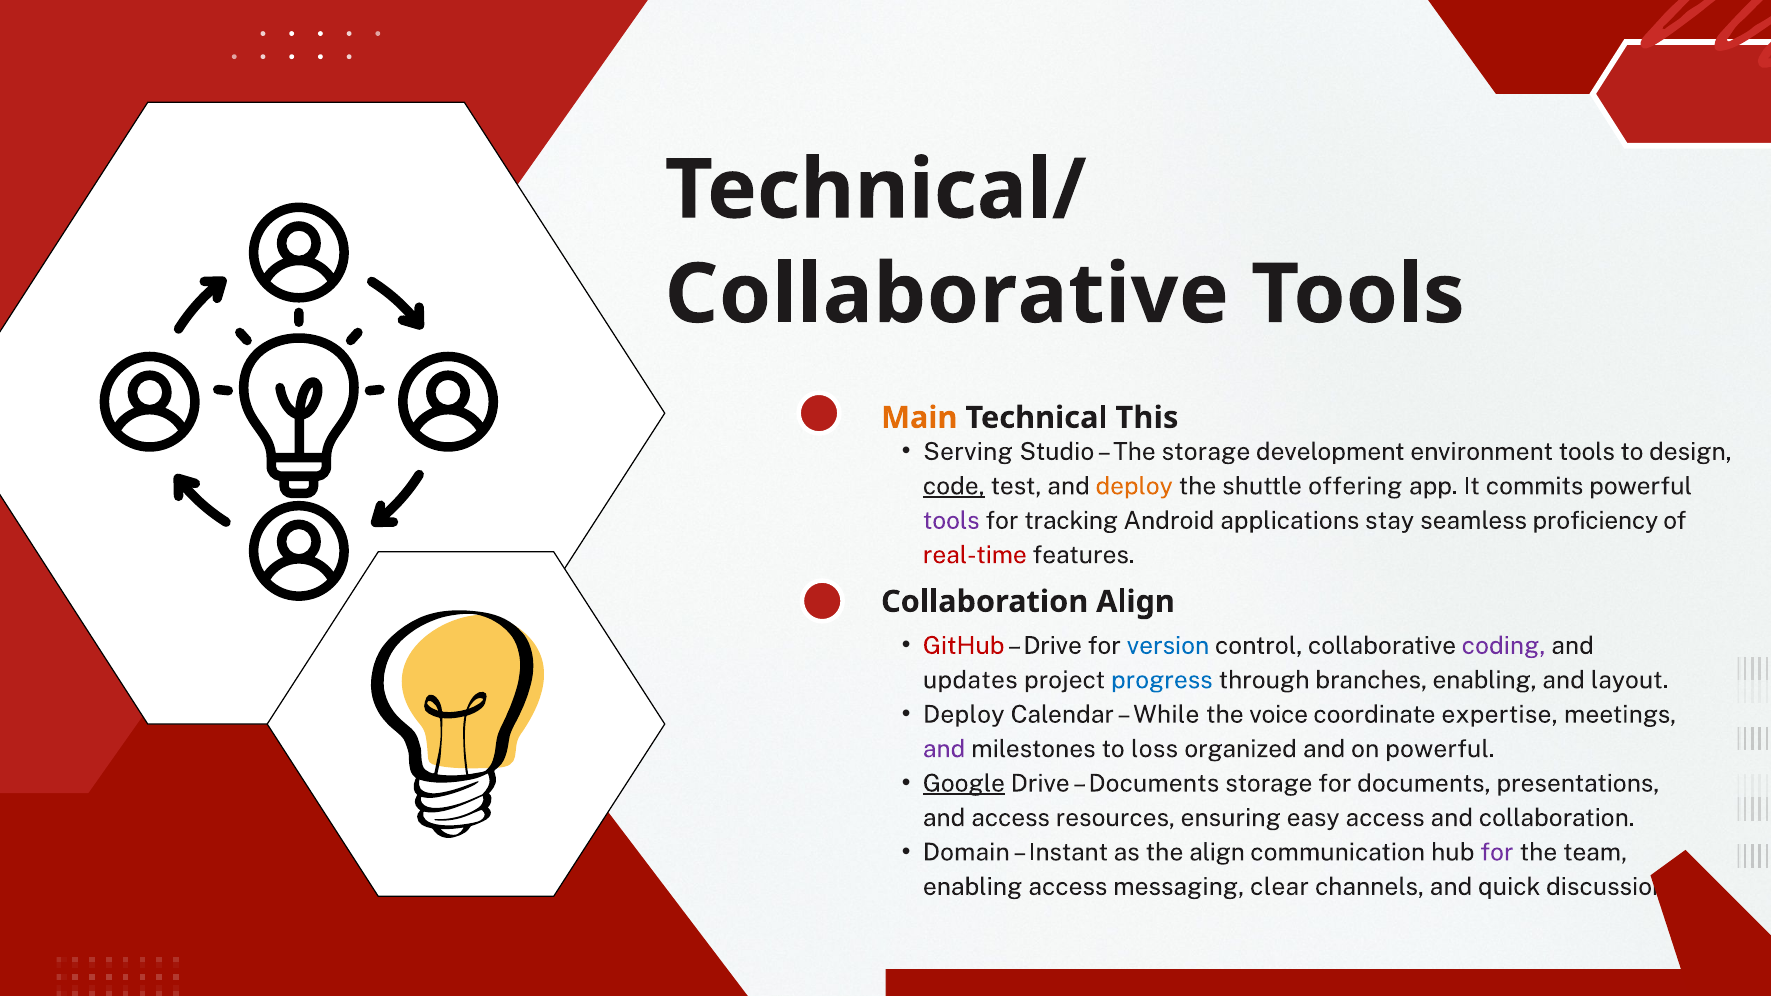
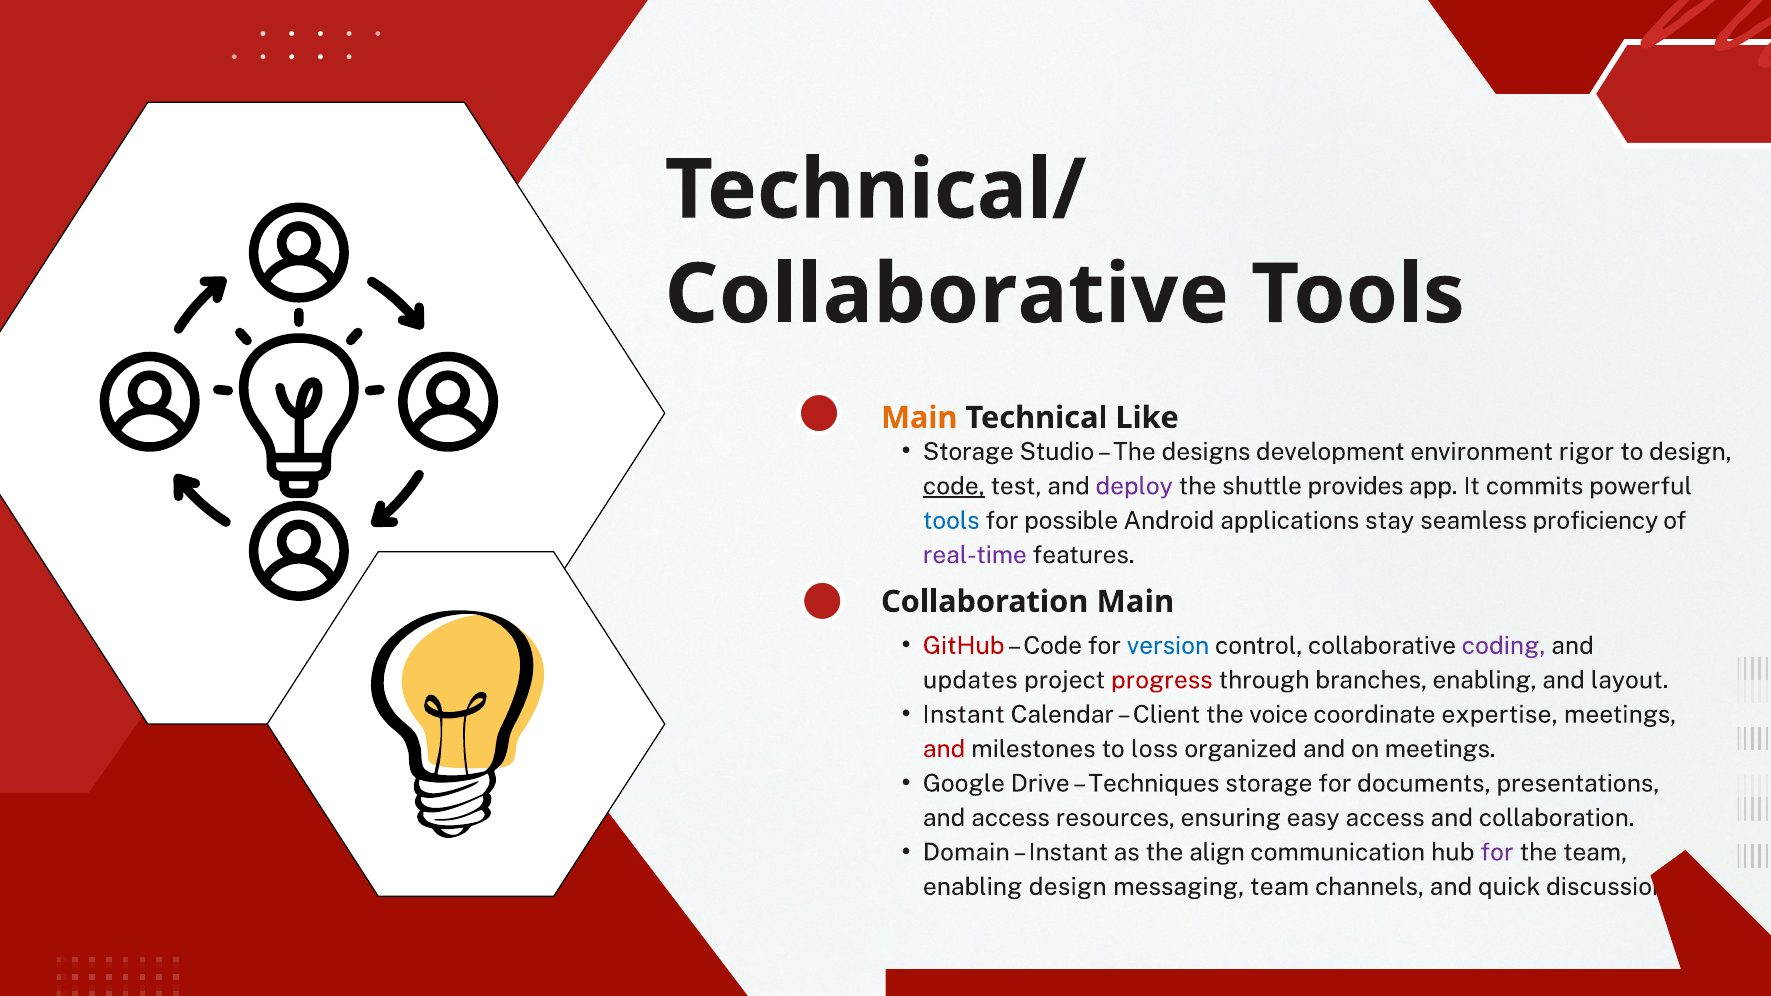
This: This -> Like (1147, 418)
Serving: Serving -> Storage (968, 452)
The storage: storage -> designs (1206, 452)
environment tools: tools -> rigor (1586, 452)
deploy colour: orange -> purple (1134, 486)
offering: offering -> provides (1356, 486)
tools colour: purple -> blue (951, 521)
tracking: tracking -> possible (1071, 521)
real-time colour: red -> purple (975, 555)
Collaboration Align: Align -> Main (1135, 602)
Drive: Drive -> Code (1053, 646)
progress colour: blue -> red (1162, 680)
Deploy: Deploy -> Instant (964, 715)
While: While -> Client (1167, 715)
and colour: purple -> red (944, 749)
on powerful: powerful -> meetings (1440, 749)
Google underline: present -> none (964, 784)
Documents: Documents -> Techniques (1154, 784)
enabling access: access -> design (1068, 887)
messaging clear: clear -> team (1280, 887)
